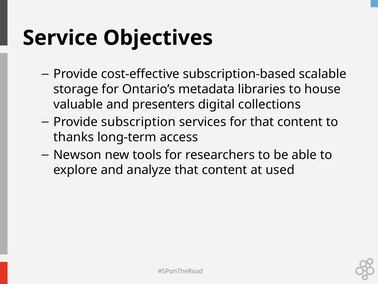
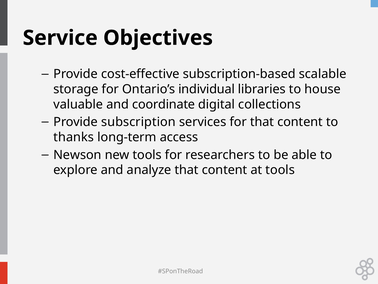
metadata: metadata -> individual (207, 89)
presenters: presenters -> coordinate (164, 104)
at used: used -> tools (280, 170)
